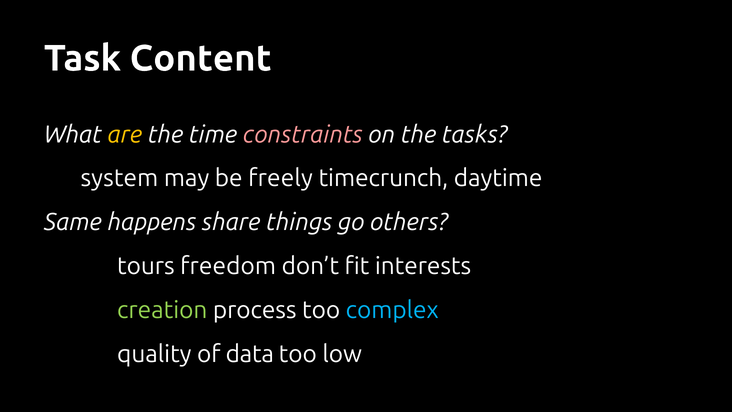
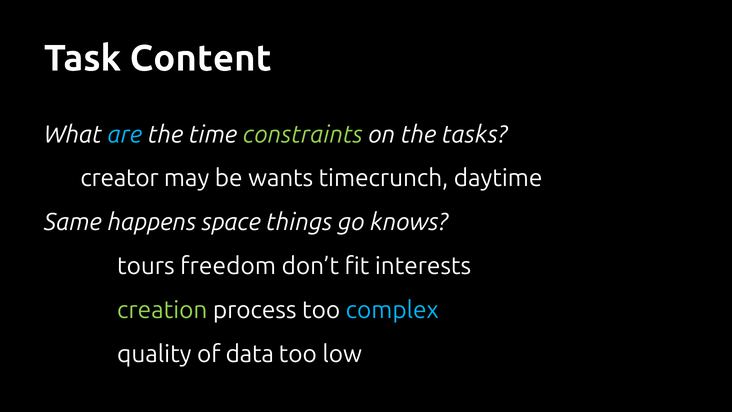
are colour: yellow -> light blue (125, 134)
constraints colour: pink -> light green (303, 134)
system: system -> creator (120, 178)
freely: freely -> wants (281, 178)
share: share -> space (231, 222)
others: others -> knows (409, 222)
